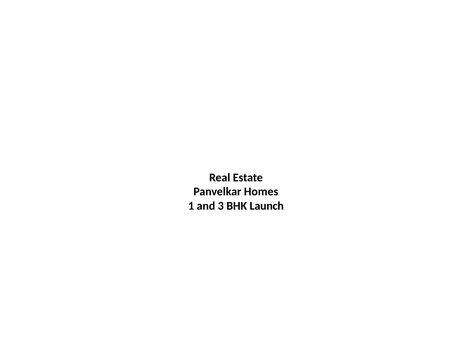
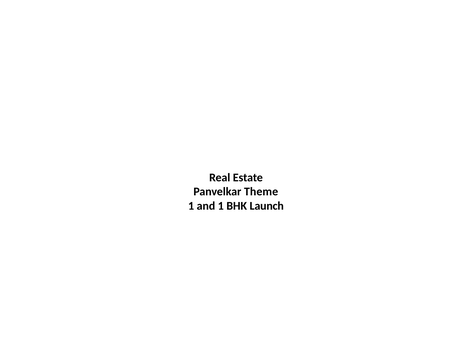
Homes: Homes -> Theme (261, 192)
and 3: 3 -> 1 (221, 206)
